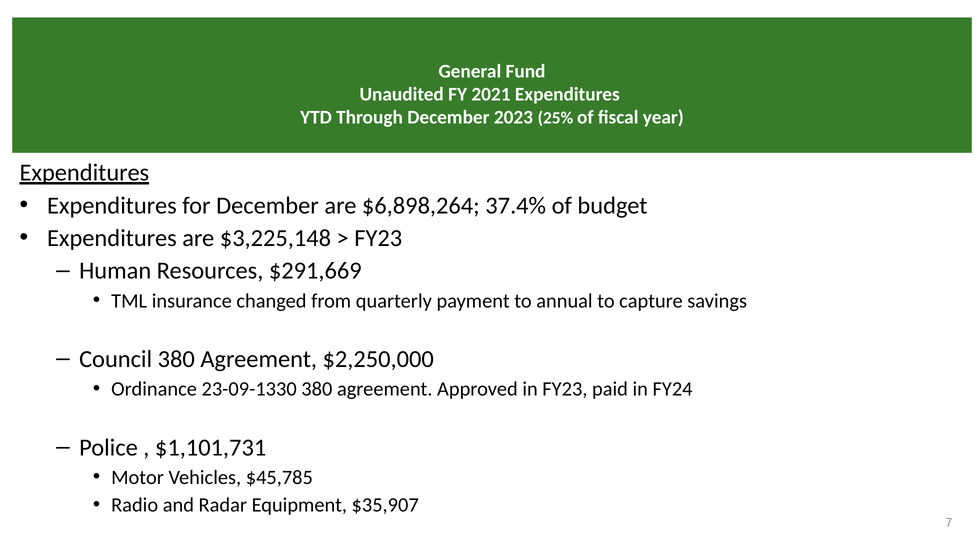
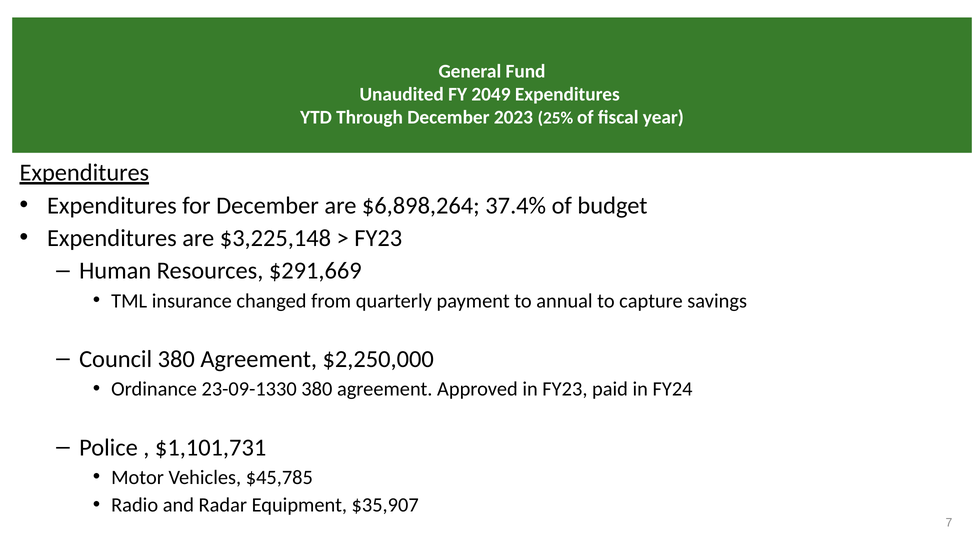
2021: 2021 -> 2049 (491, 94)
